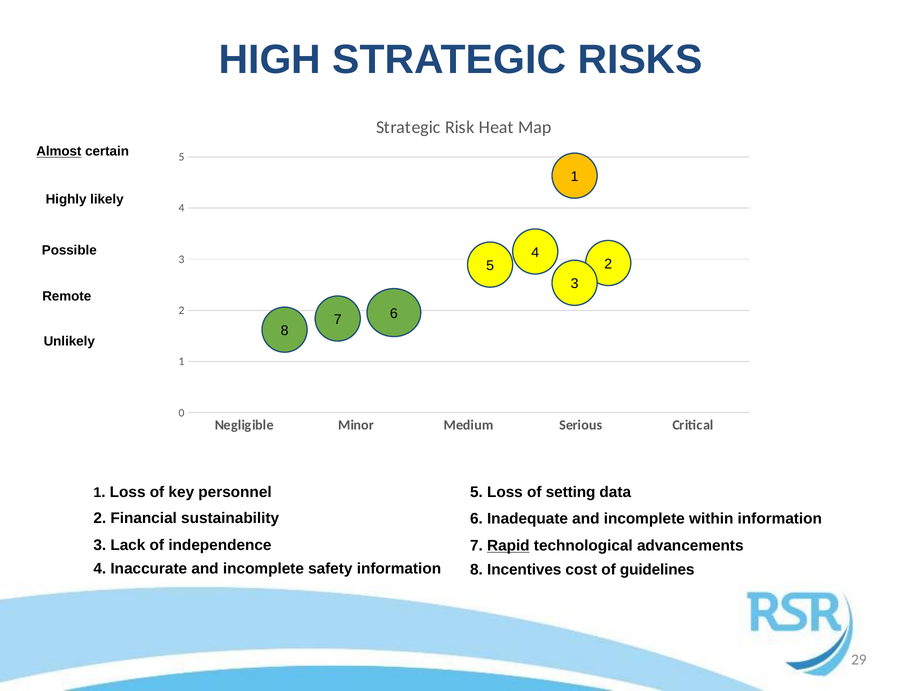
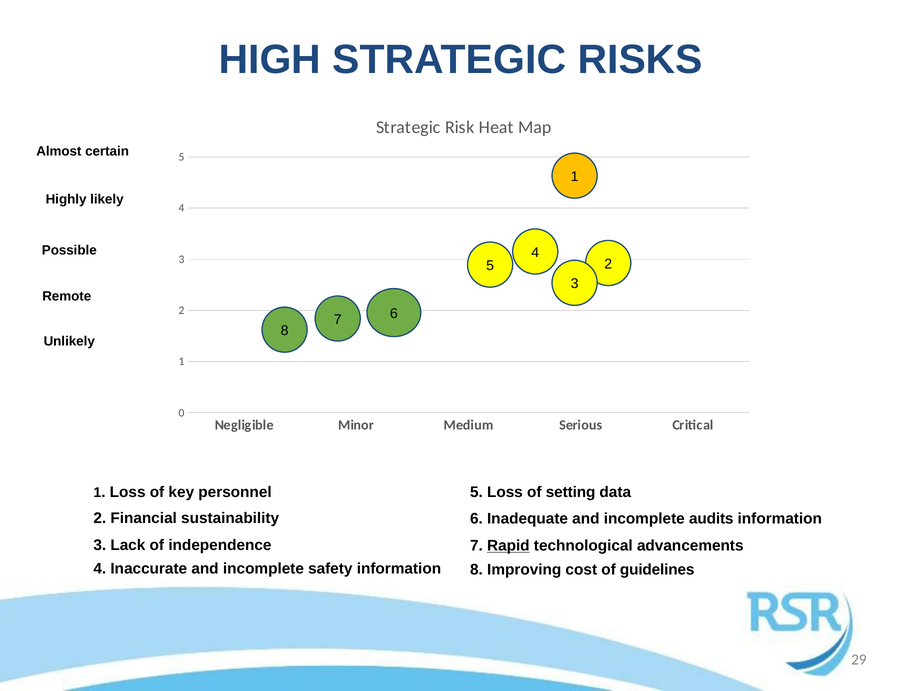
Almost underline: present -> none (59, 152)
within: within -> audits (711, 519)
Incentives: Incentives -> Improving (524, 570)
